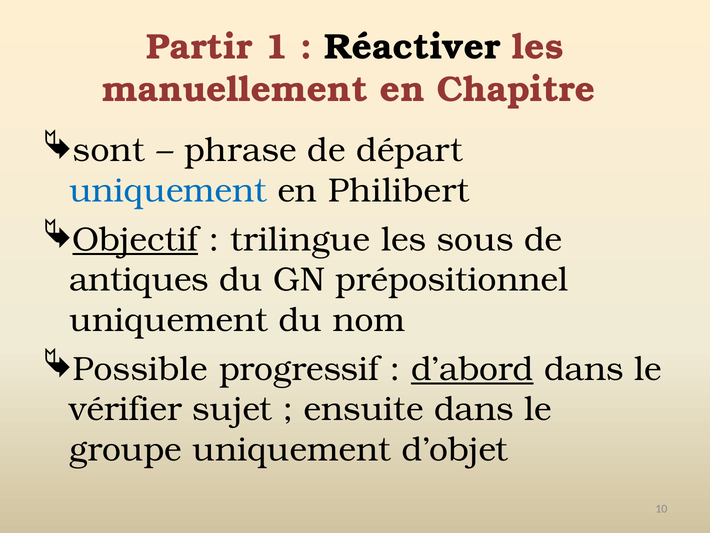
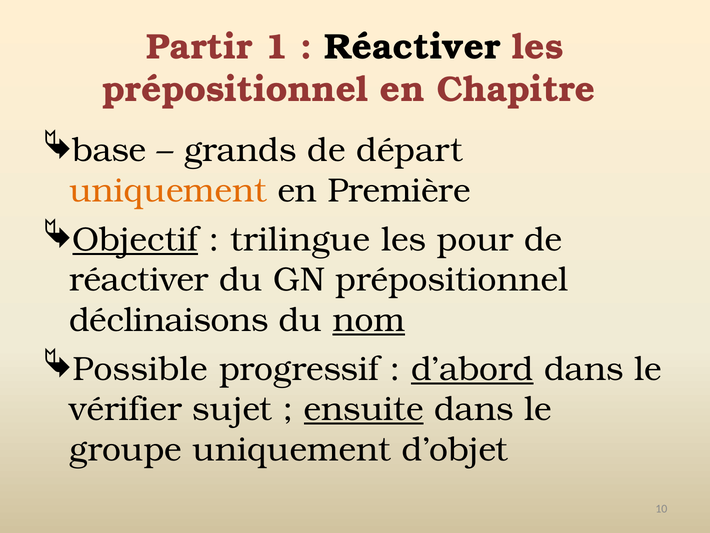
manuellement: manuellement -> prépositionnel (235, 89)
sont: sont -> base (109, 150)
phrase: phrase -> grands (240, 150)
uniquement colour: blue -> orange (168, 190)
Philibert: Philibert -> Première (399, 190)
sous: sous -> pour (475, 239)
antiques: antiques -> réactiver (139, 280)
uniquement: uniquement -> déclinaisons (169, 320)
nom underline: none -> present (369, 320)
ensuite underline: none -> present (364, 409)
